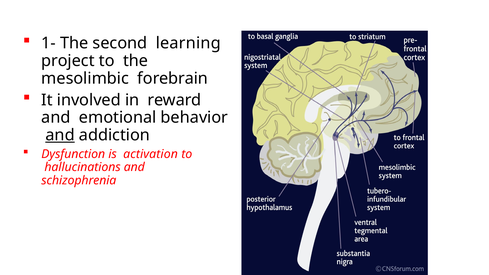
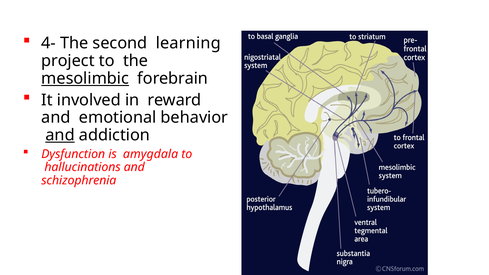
1-: 1- -> 4- (49, 43)
mesolimbic underline: none -> present (85, 78)
activation: activation -> amygdala (151, 154)
